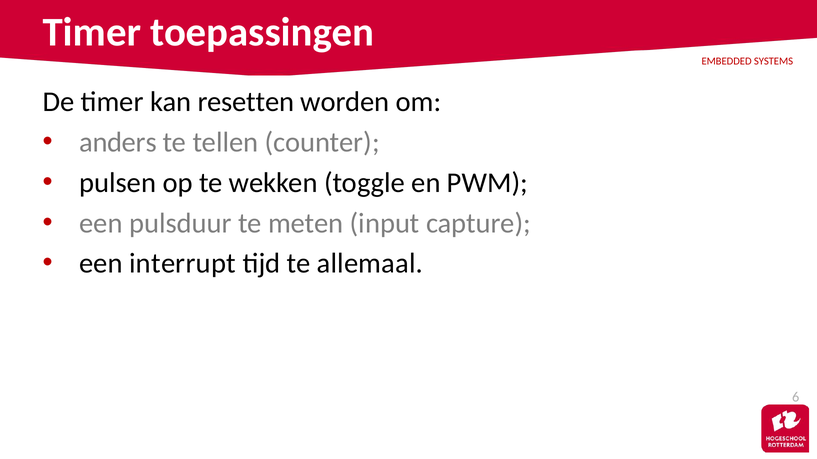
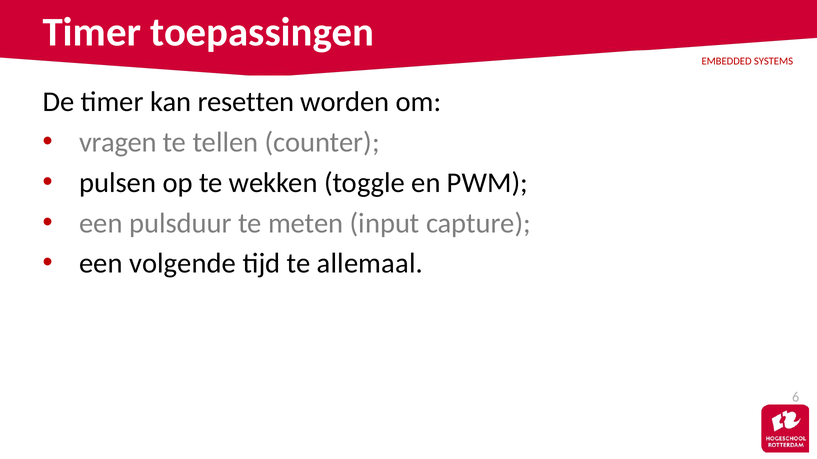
anders: anders -> vragen (118, 142)
interrupt: interrupt -> volgende (183, 264)
